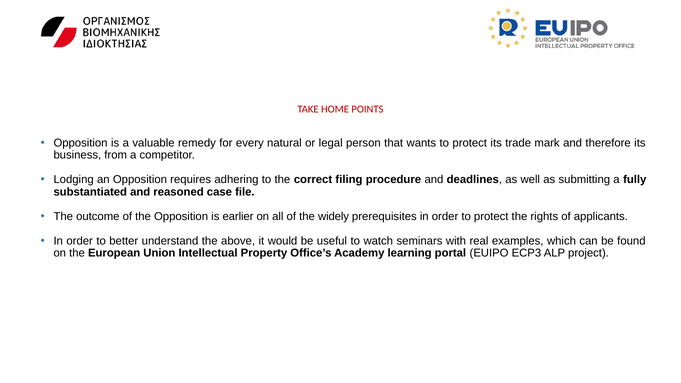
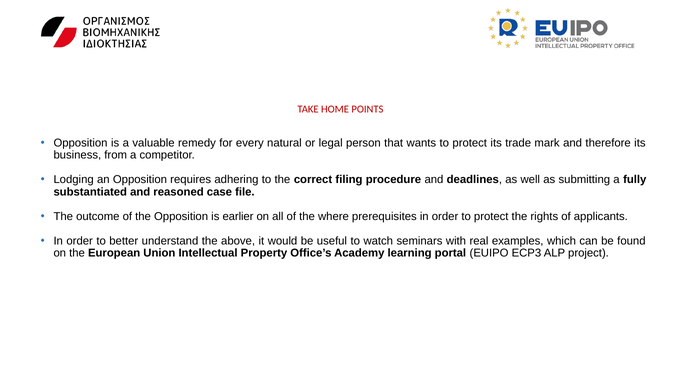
widely: widely -> where (333, 216)
